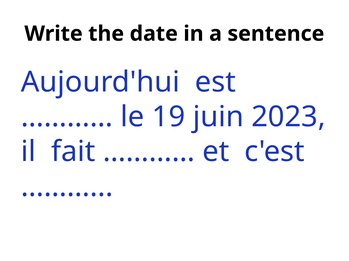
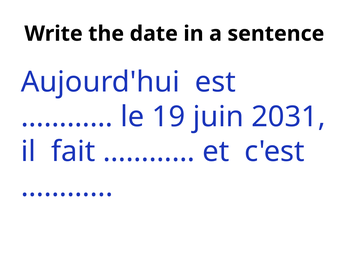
2023: 2023 -> 2031 (288, 117)
